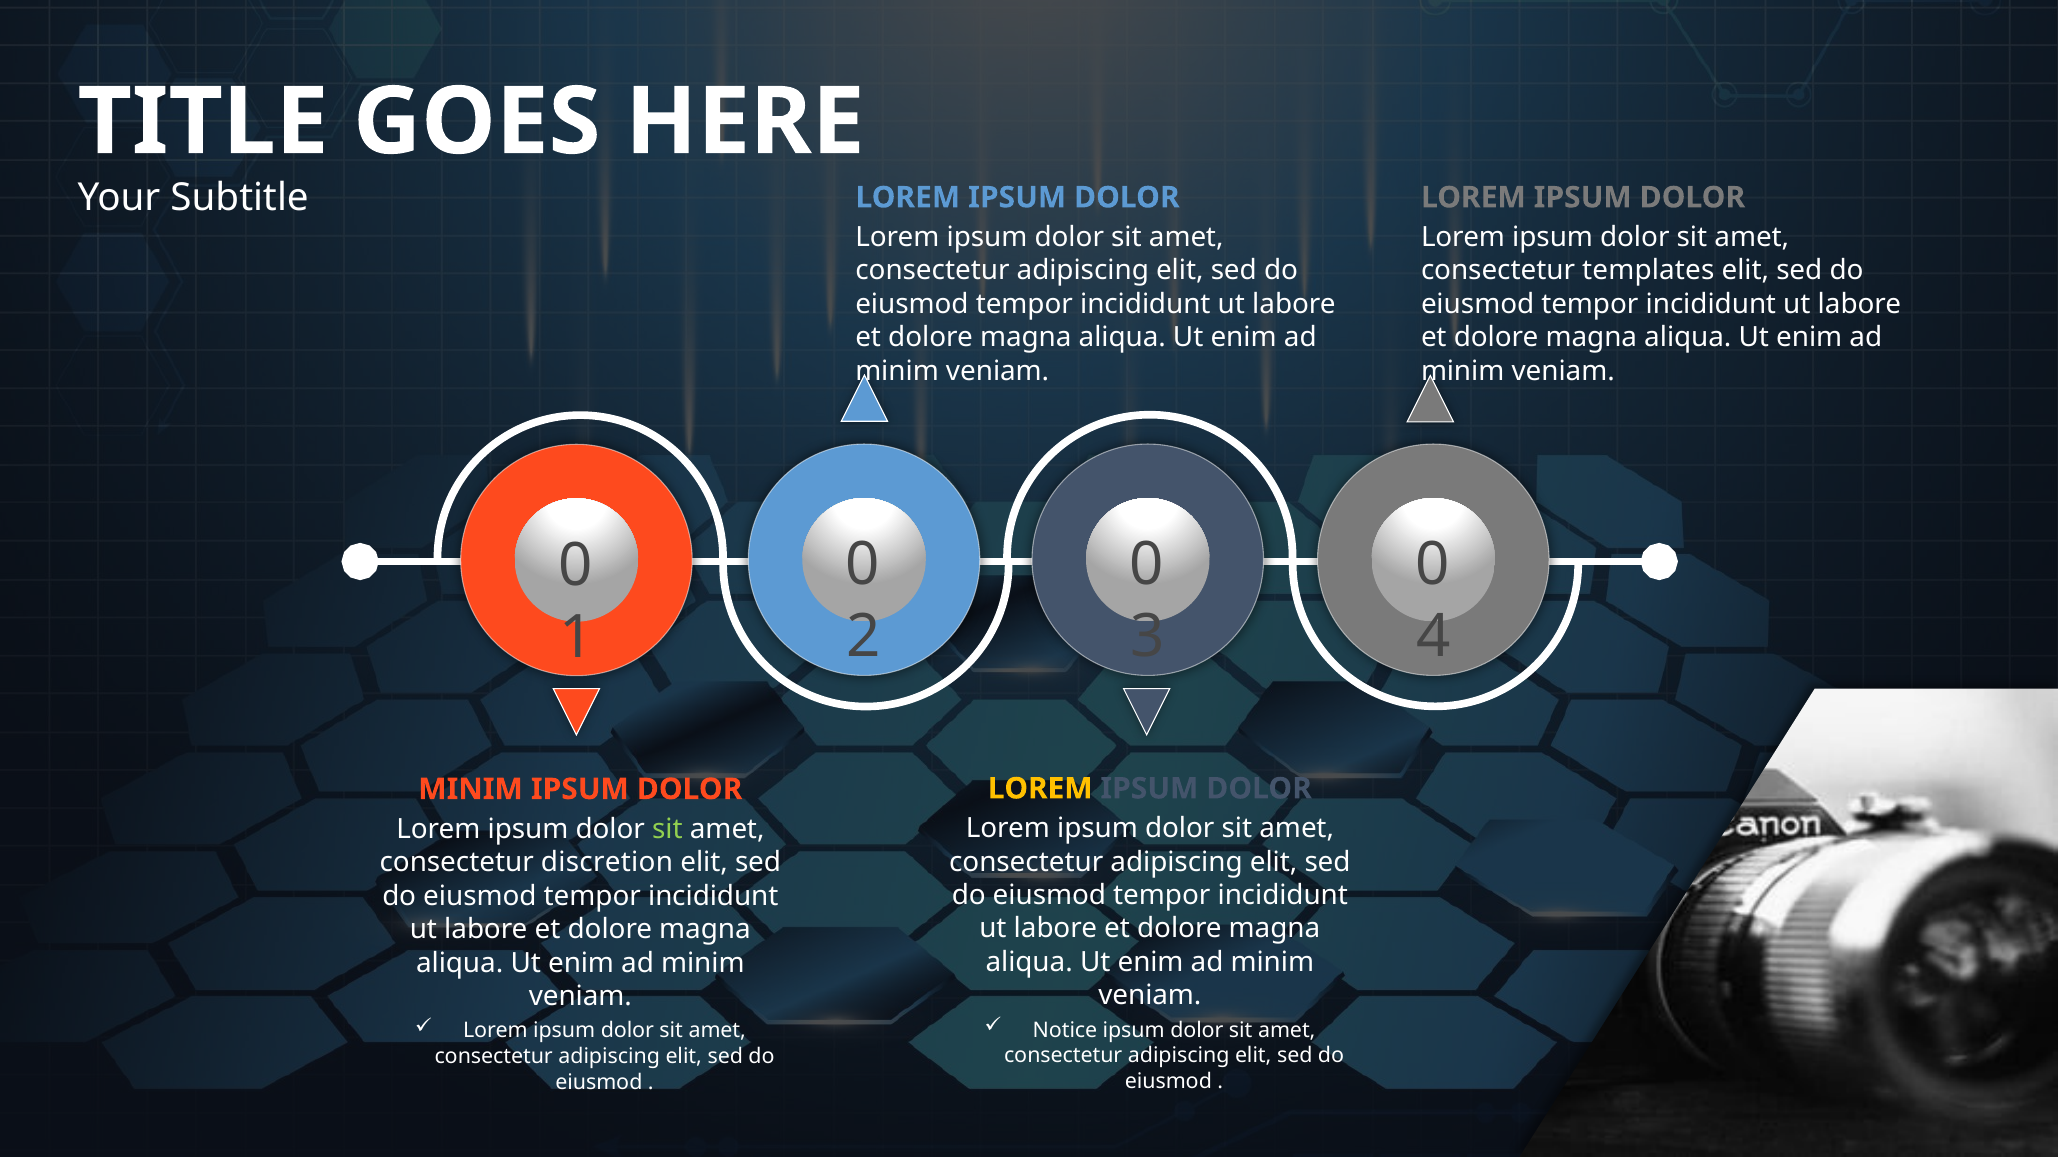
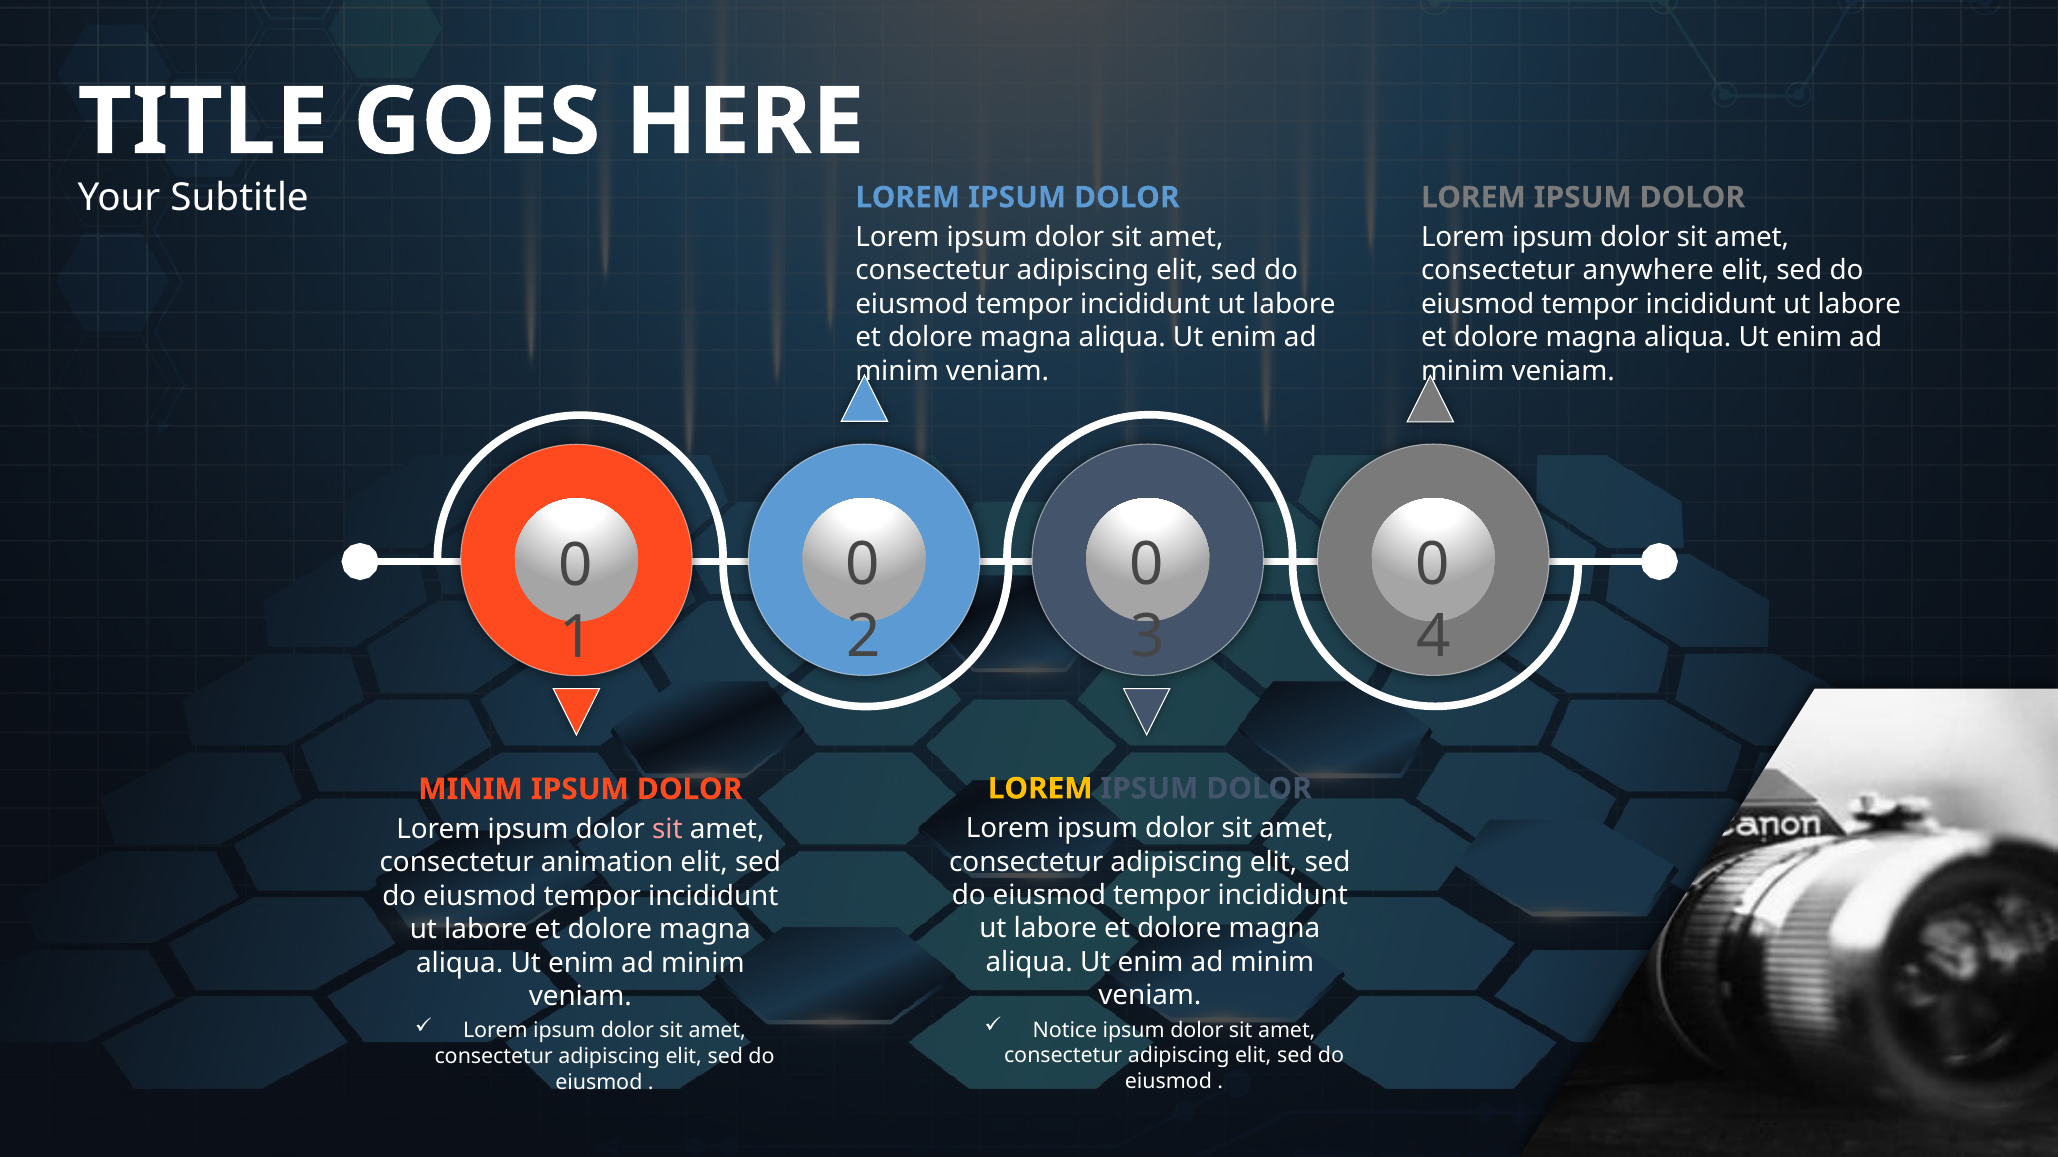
templates: templates -> anywhere (1648, 271)
sit colour: light green -> pink (667, 829)
discretion: discretion -> animation (607, 863)
